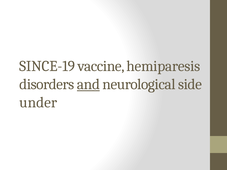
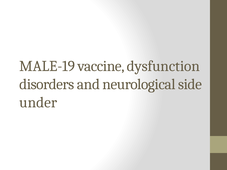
SINCE-19: SINCE-19 -> MALE-19 (47, 66)
hemiparesis: hemiparesis -> dysfunction (163, 66)
and underline: present -> none (88, 84)
